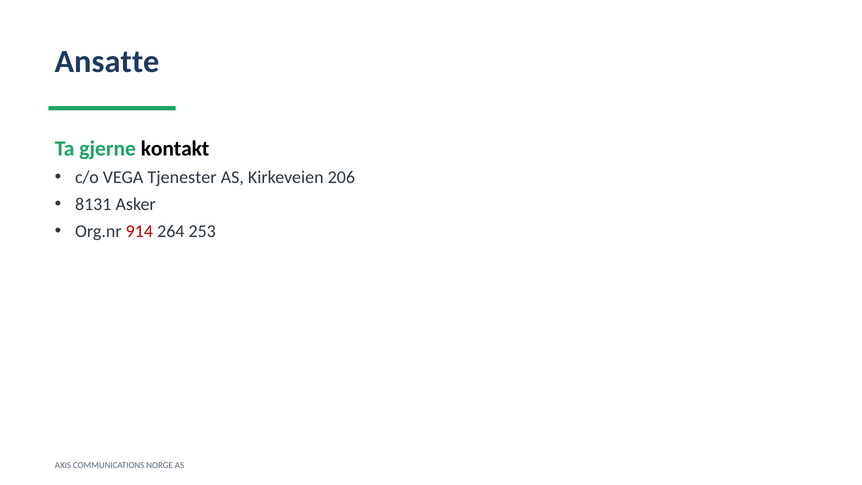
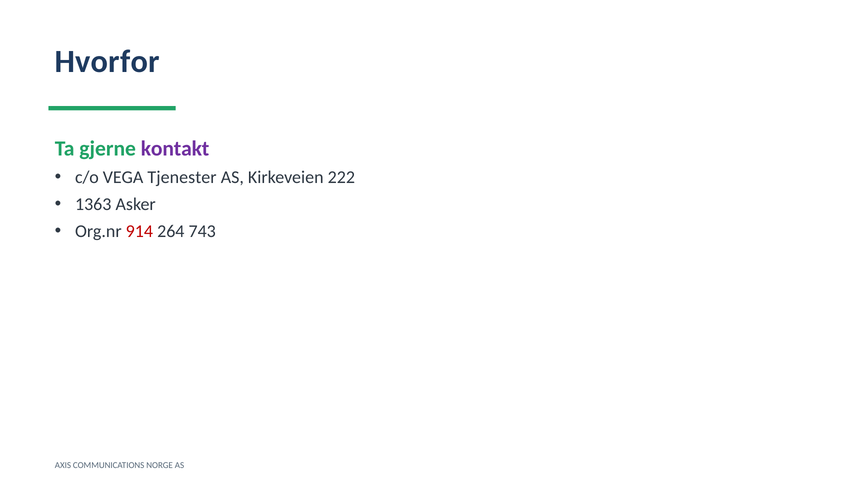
Ansatte: Ansatte -> Hvorfor (107, 62)
kontakt colour: black -> purple (175, 148)
206: 206 -> 222 (341, 177)
8131: 8131 -> 1363 (93, 204)
253: 253 -> 743 (202, 231)
